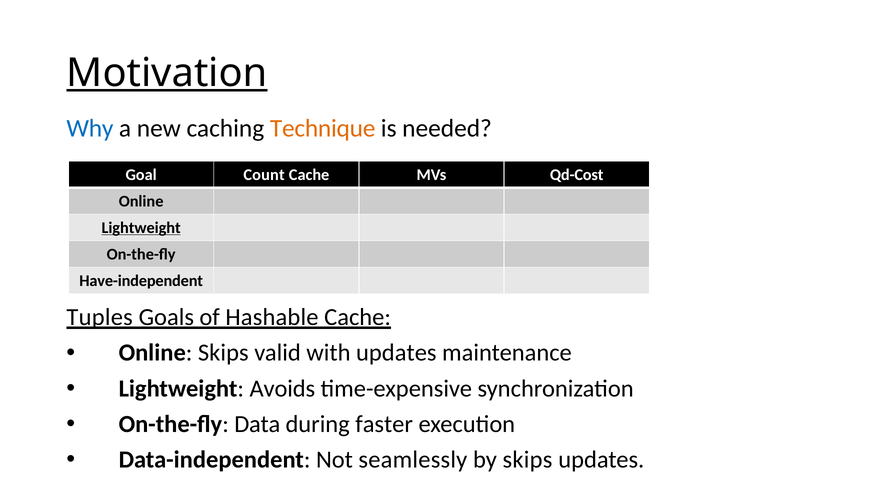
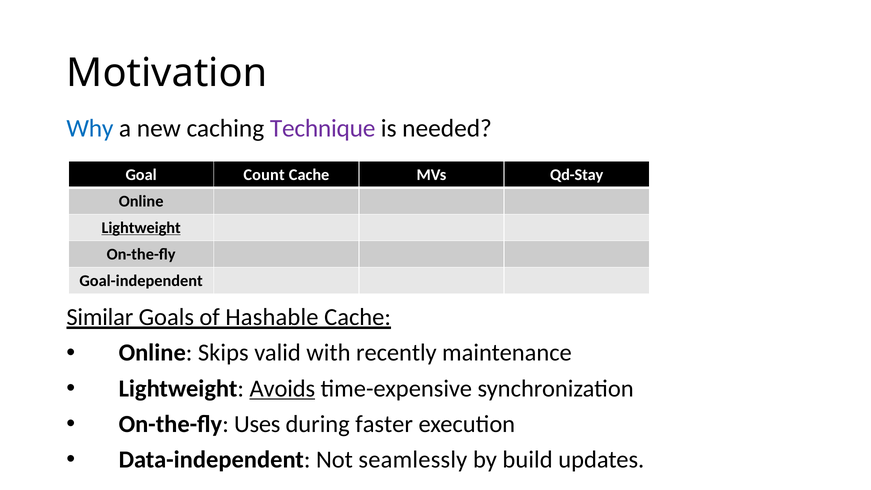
Motivation underline: present -> none (167, 73)
Technique colour: orange -> purple (323, 128)
Qd-Cost: Qd-Cost -> Qd-Stay (577, 175)
Have-independent: Have-independent -> Goal-independent (141, 281)
Tuples: Tuples -> Similar (100, 317)
with updates: updates -> recently (396, 353)
Avoids underline: none -> present (282, 388)
Data: Data -> Uses (257, 424)
by skips: skips -> build (528, 460)
